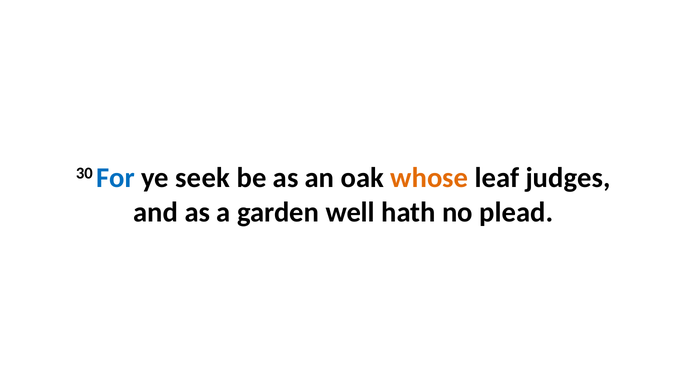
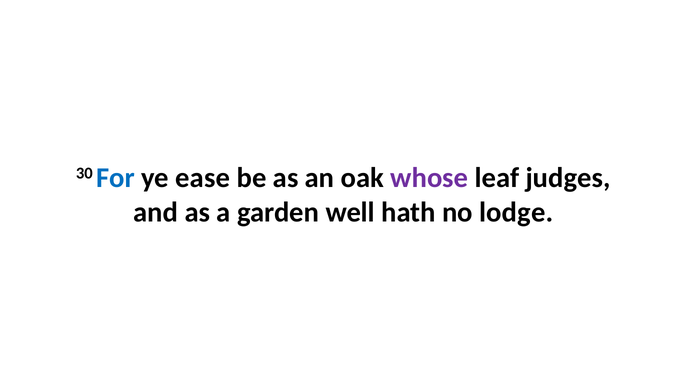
seek: seek -> ease (203, 178)
whose colour: orange -> purple (429, 178)
plead: plead -> lodge (516, 212)
